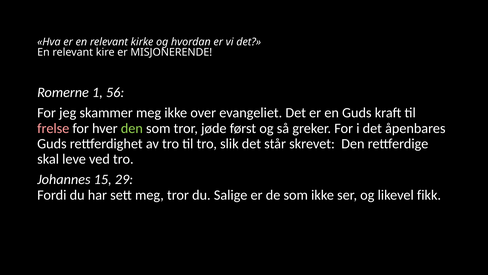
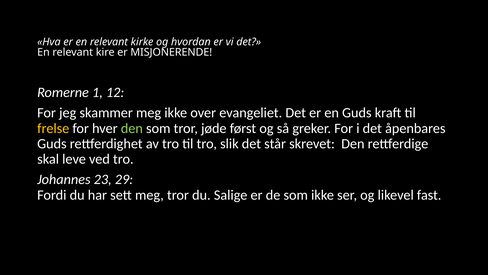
56: 56 -> 12 (115, 92)
frelse colour: pink -> yellow (53, 128)
15: 15 -> 23 (103, 179)
fikk: fikk -> fast (429, 195)
